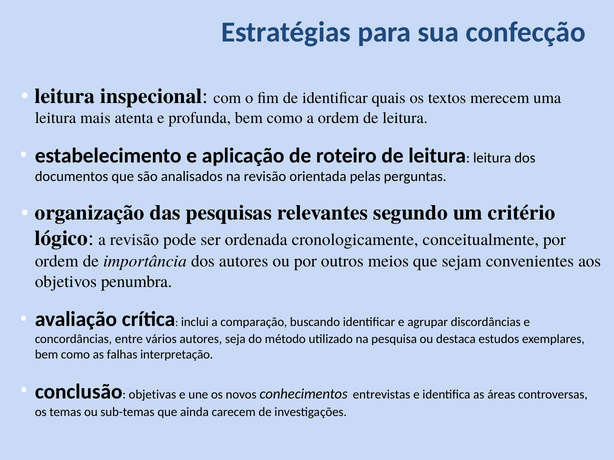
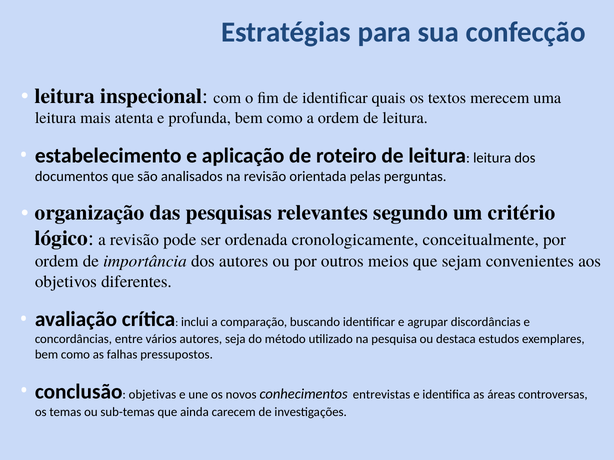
penumbra: penumbra -> diferentes (136, 282)
interpretação: interpretação -> pressupostos (177, 355)
